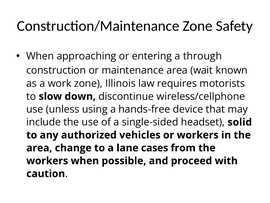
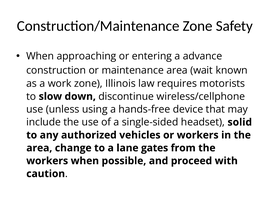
through: through -> advance (203, 56)
cases: cases -> gates (155, 148)
